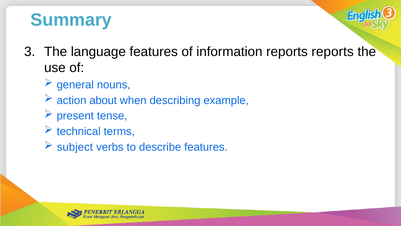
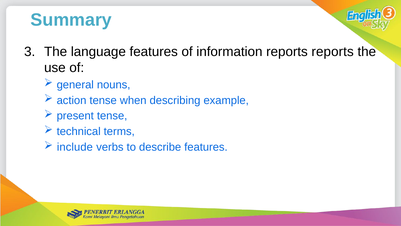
action about: about -> tense (103, 100)
subject: subject -> include (75, 147)
